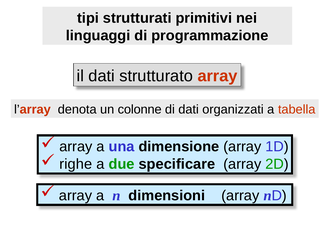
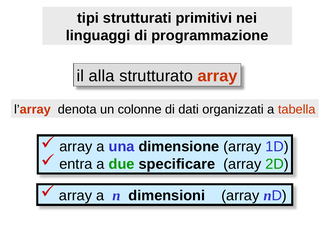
il dati: dati -> alla (102, 76)
righe: righe -> entra (76, 164)
